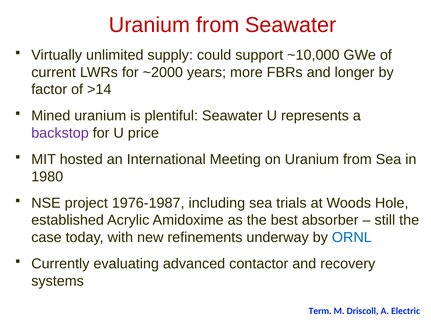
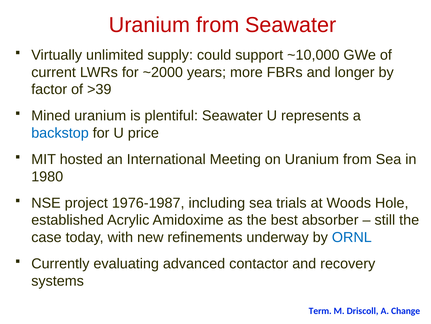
>14: >14 -> >39 (99, 89)
backstop colour: purple -> blue (60, 133)
Electric: Electric -> Change (406, 310)
